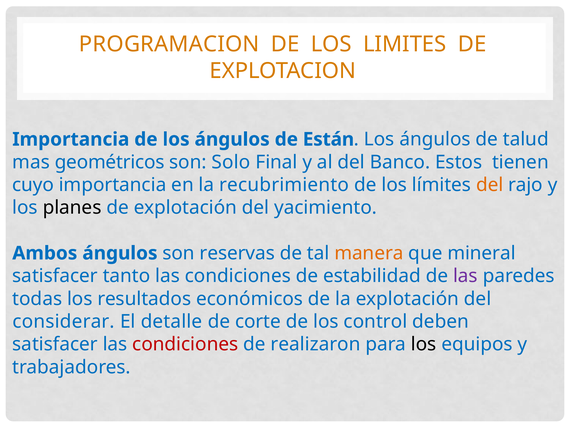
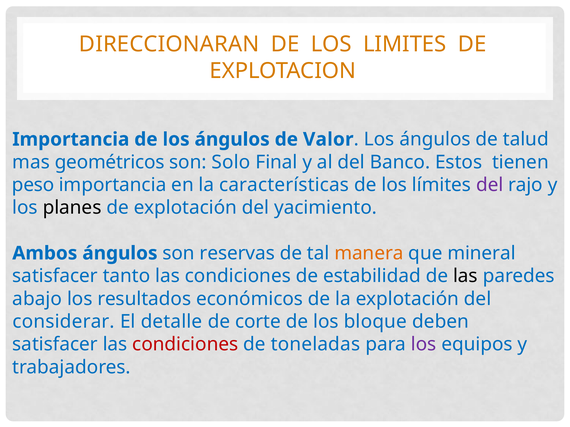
PROGRAMACION: PROGRAMACION -> DIRECCIONARAN (169, 44)
Están: Están -> Valor (328, 140)
cuyo: cuyo -> peso (33, 185)
recubrimiento: recubrimiento -> características (284, 185)
del colour: orange -> purple (490, 185)
las colour: purple -> black (465, 276)
todas: todas -> abajo (37, 299)
control: control -> bloque (375, 322)
realizaron: realizaron -> toneladas (315, 345)
los colour: black -> purple (424, 345)
